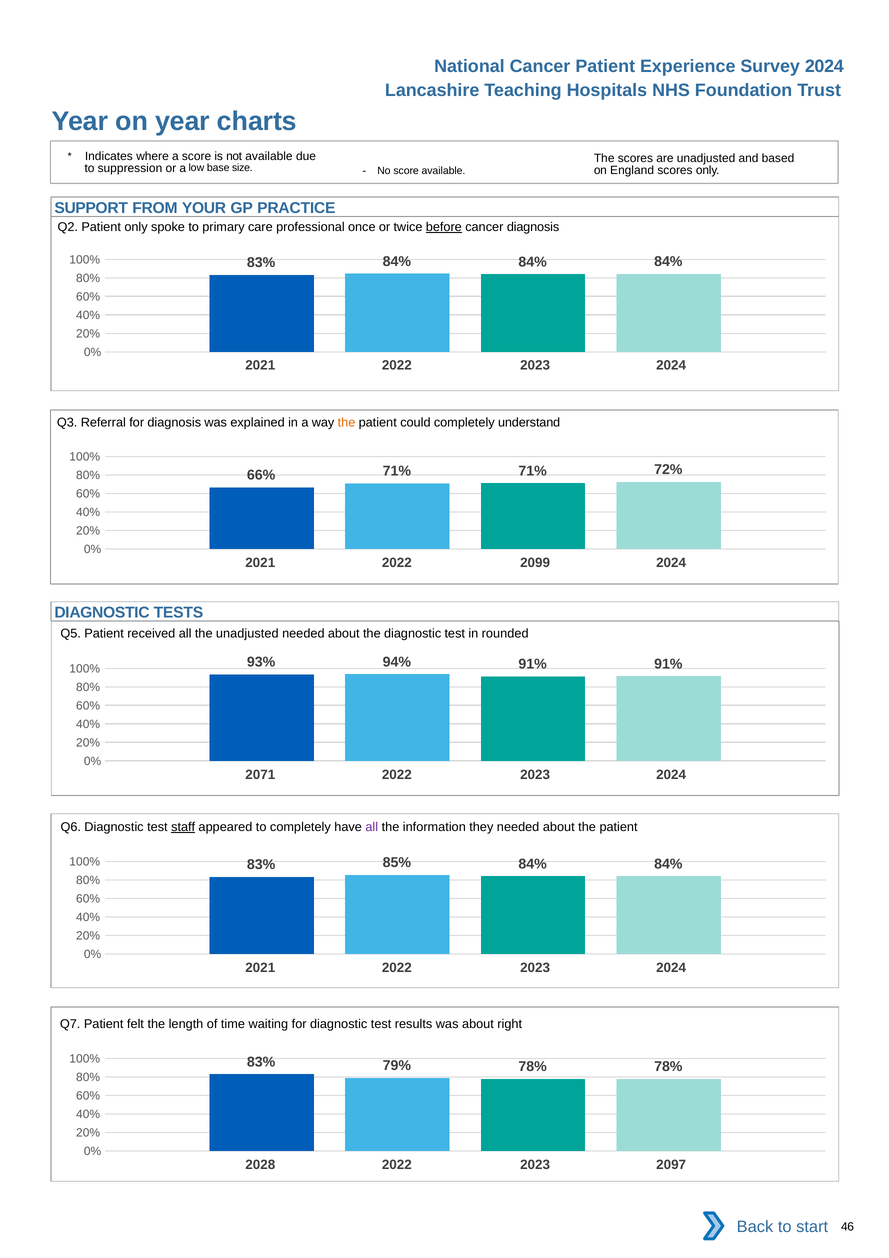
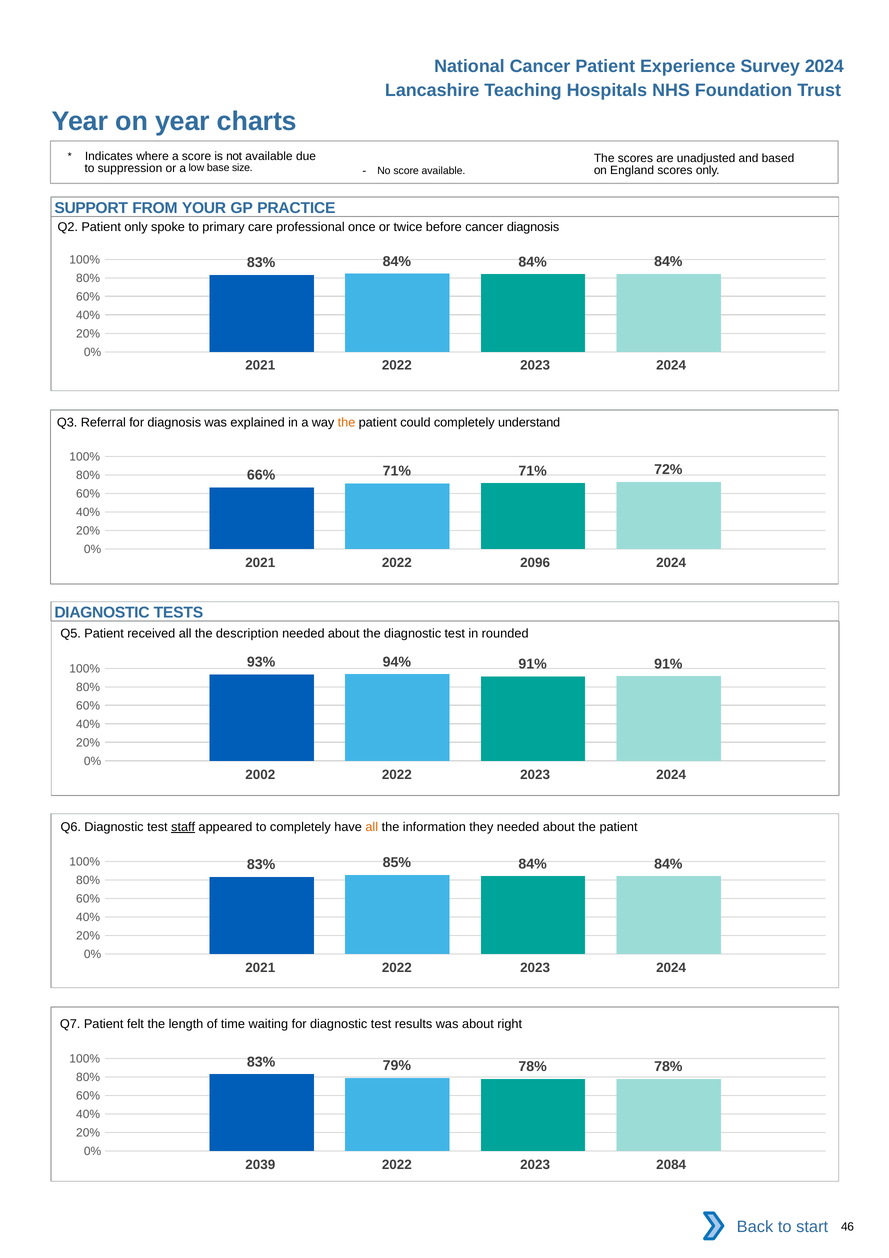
before underline: present -> none (444, 227)
2099: 2099 -> 2096 (535, 563)
the unadjusted: unadjusted -> description (247, 633)
2071: 2071 -> 2002 (260, 775)
all colour: purple -> orange (372, 827)
2028: 2028 -> 2039 (260, 1165)
2097: 2097 -> 2084 (671, 1165)
